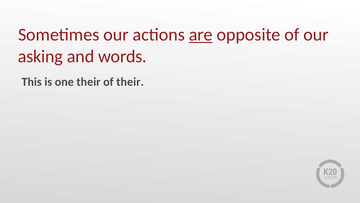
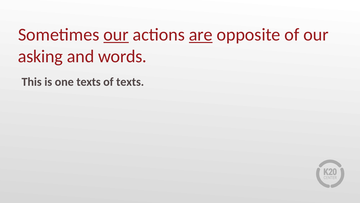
our underline: none -> present (116, 35)
one their: their -> texts (89, 82)
of their: their -> texts (130, 82)
